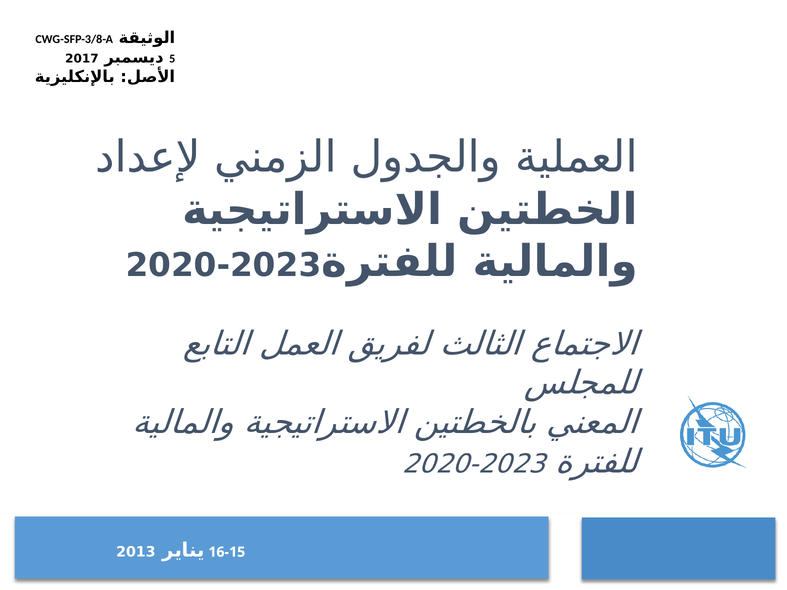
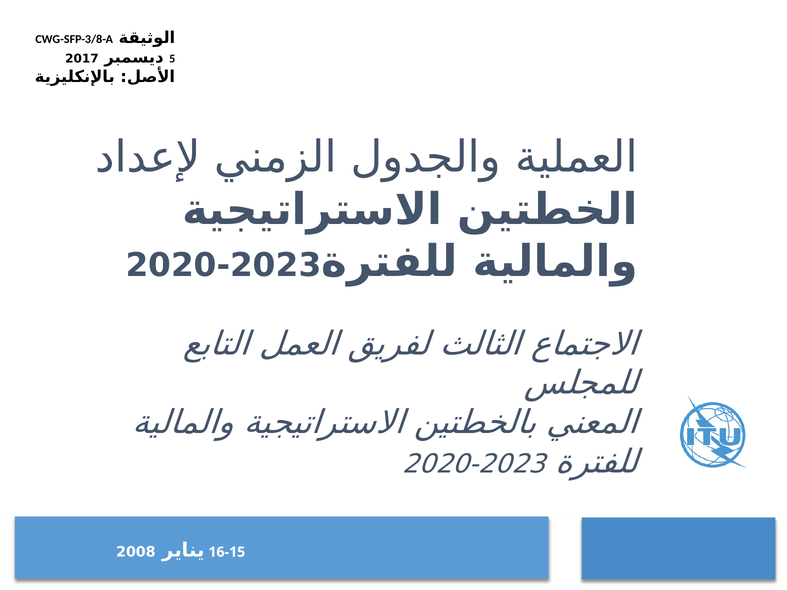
2013: 2013 -> 2008 (136, 552)
